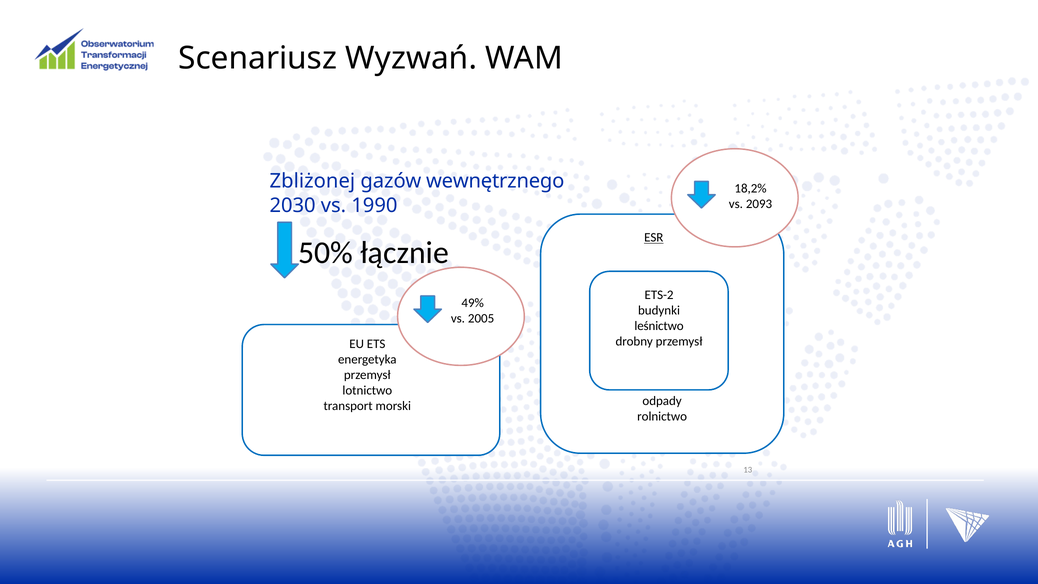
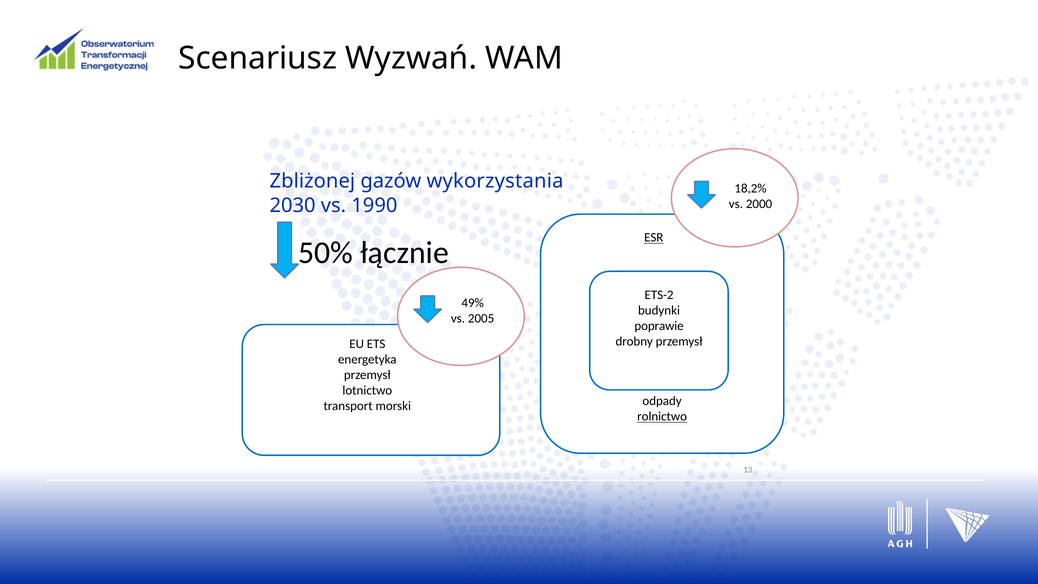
wewnętrznego: wewnętrznego -> wykorzystania (495, 181)
2093: 2093 -> 2000 (759, 204)
leśnictwo: leśnictwo -> poprawie (659, 326)
rolnictwo underline: none -> present (662, 417)
